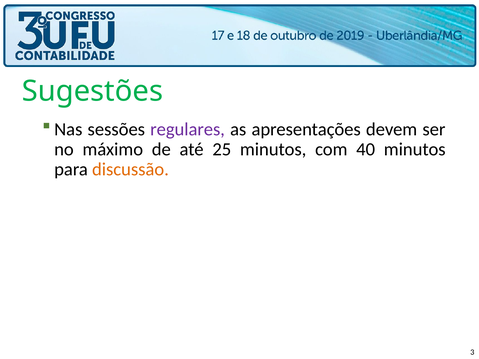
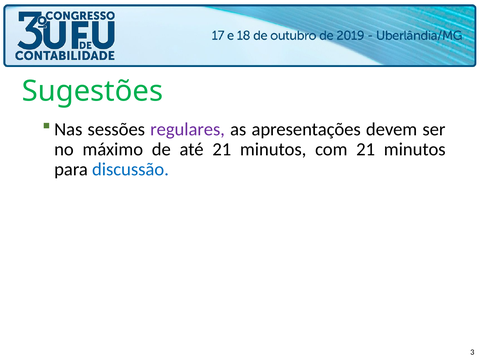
até 25: 25 -> 21 (222, 149)
com 40: 40 -> 21 (366, 149)
discussão colour: orange -> blue (130, 169)
